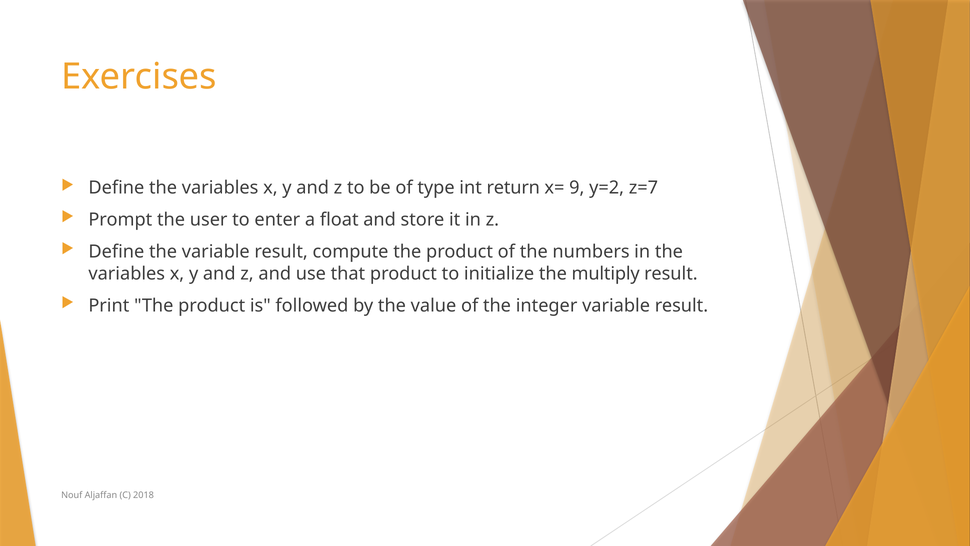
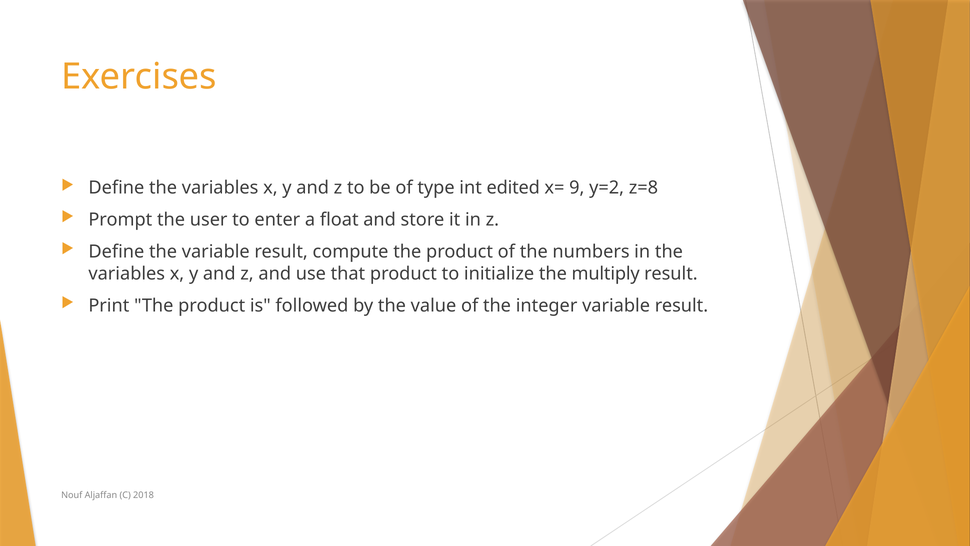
return: return -> edited (513, 188)
z=7: z=7 -> z=8 (643, 188)
